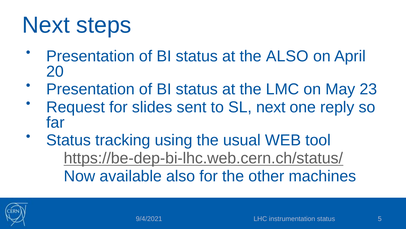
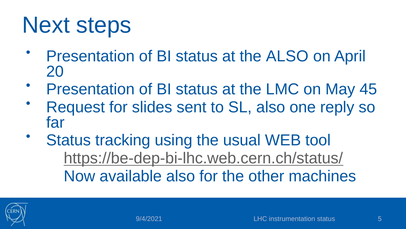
23: 23 -> 45 (368, 89)
SL next: next -> also (271, 107)
